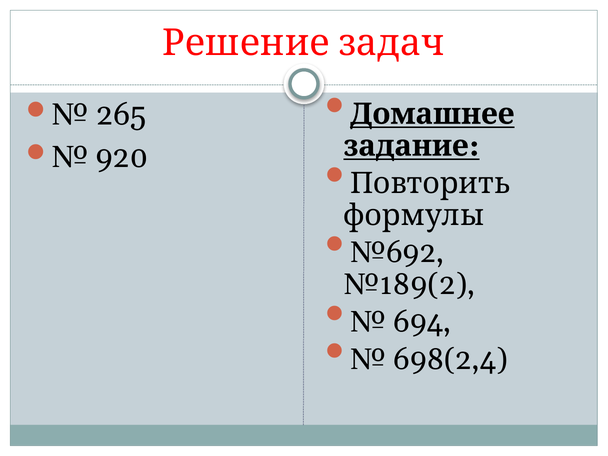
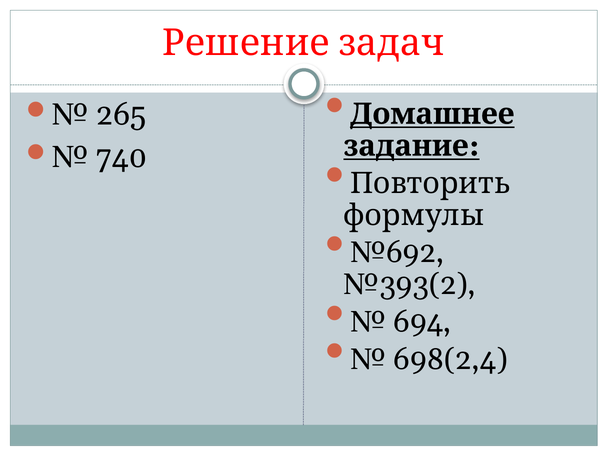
920: 920 -> 740 (122, 157)
№189(2: №189(2 -> №393(2 (410, 285)
